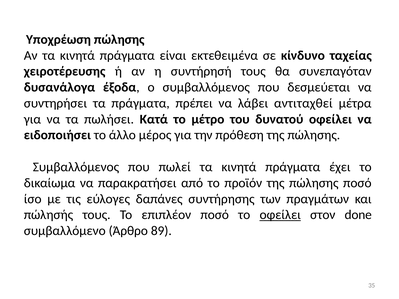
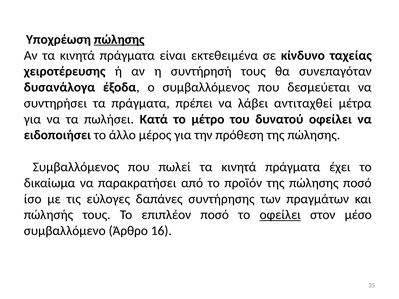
πώλησης underline: none -> present (119, 39)
done: done -> μέσο (358, 215)
89: 89 -> 16 (161, 231)
